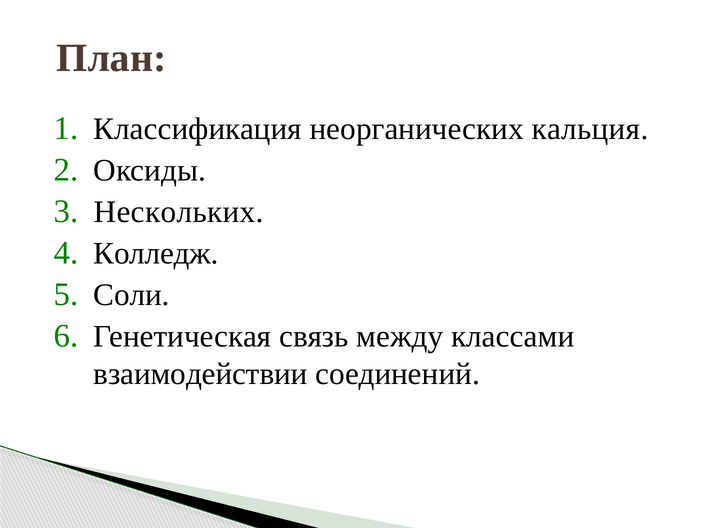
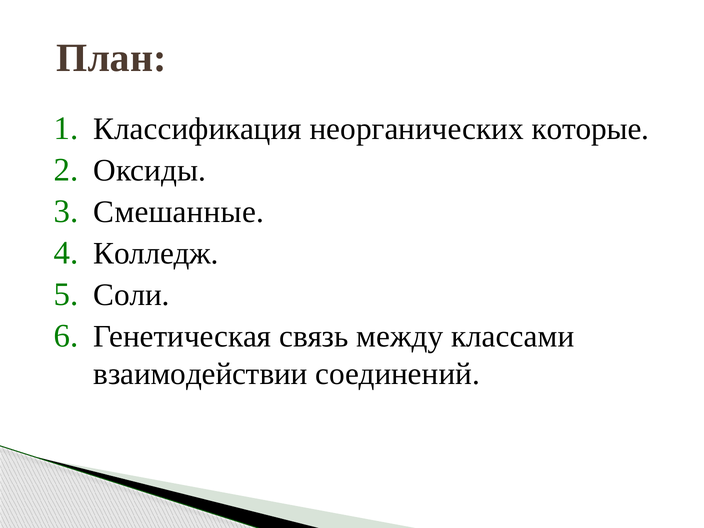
кальция: кальция -> которые (590, 129)
Нескольких: Нескольких -> Смешанные (179, 212)
